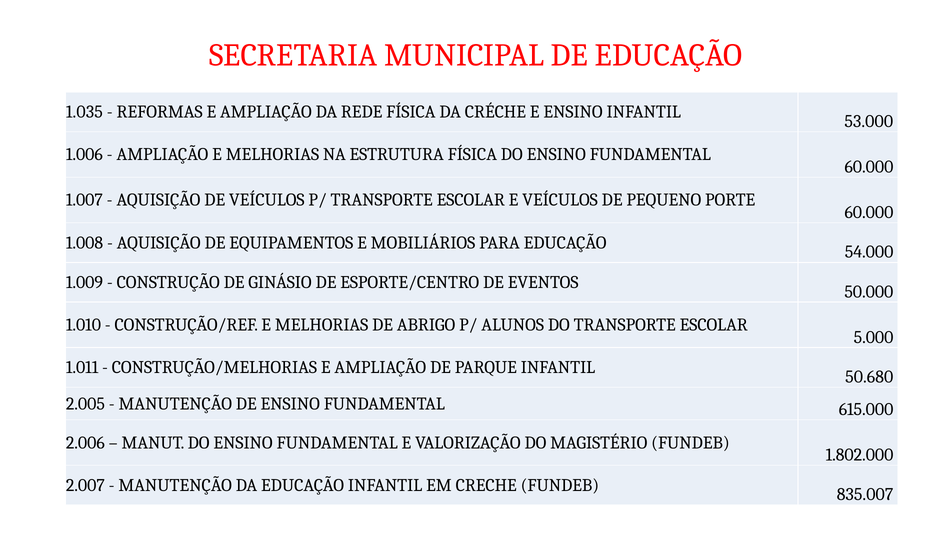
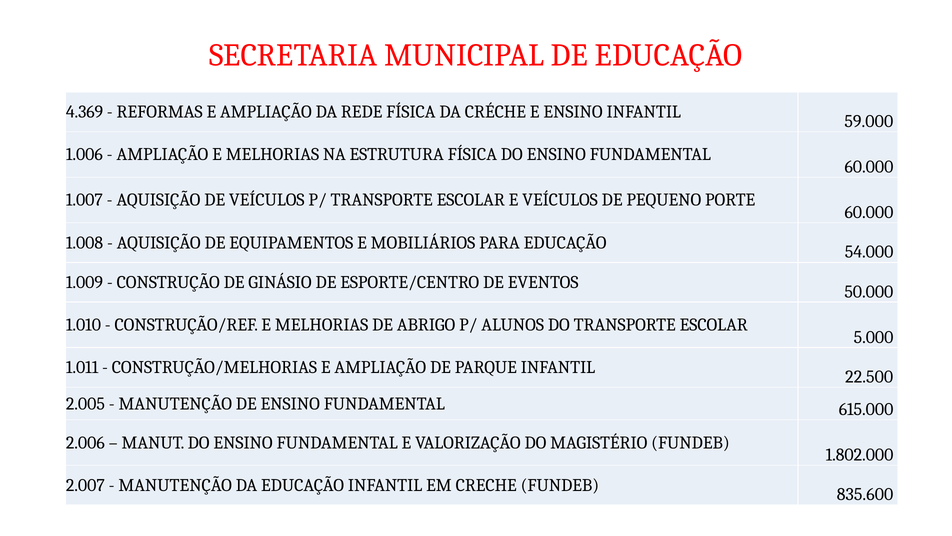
1.035: 1.035 -> 4.369 (85, 112)
53.000: 53.000 -> 59.000 (869, 121)
50.680: 50.680 -> 22.500 (869, 376)
835.007: 835.007 -> 835.600 (865, 494)
